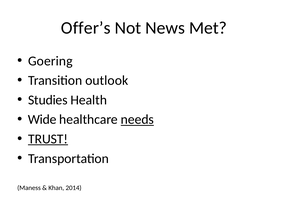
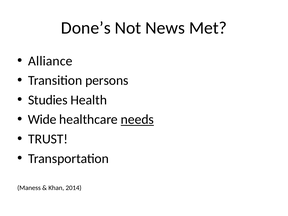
Offer’s: Offer’s -> Done’s (86, 28)
Goering: Goering -> Alliance (50, 61)
outlook: outlook -> persons (107, 80)
TRUST underline: present -> none (48, 139)
